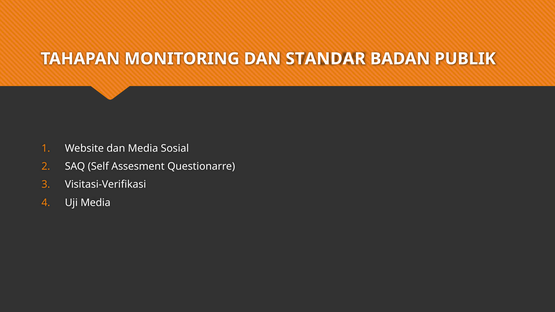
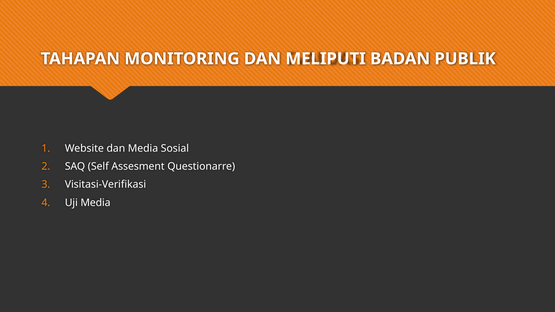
STANDAR: STANDAR -> MELIPUTI (326, 59)
